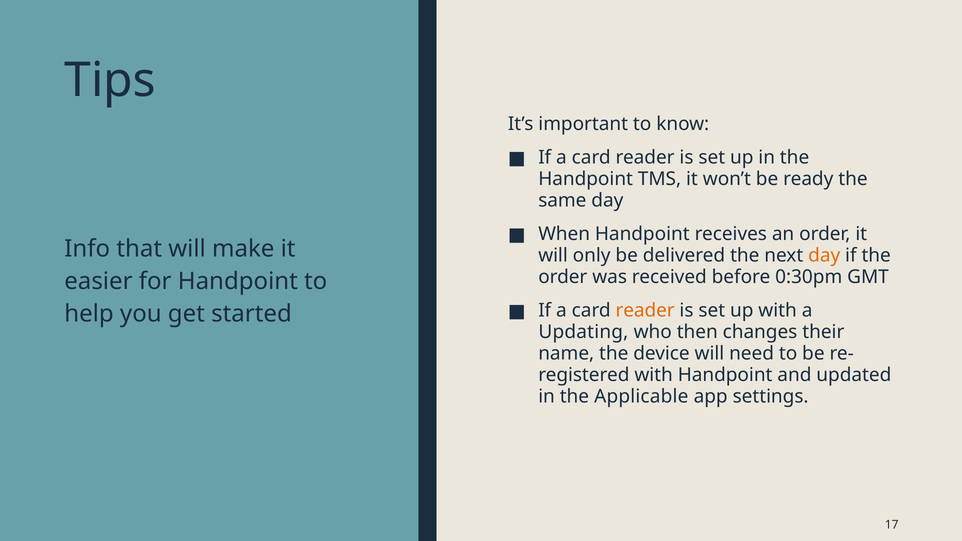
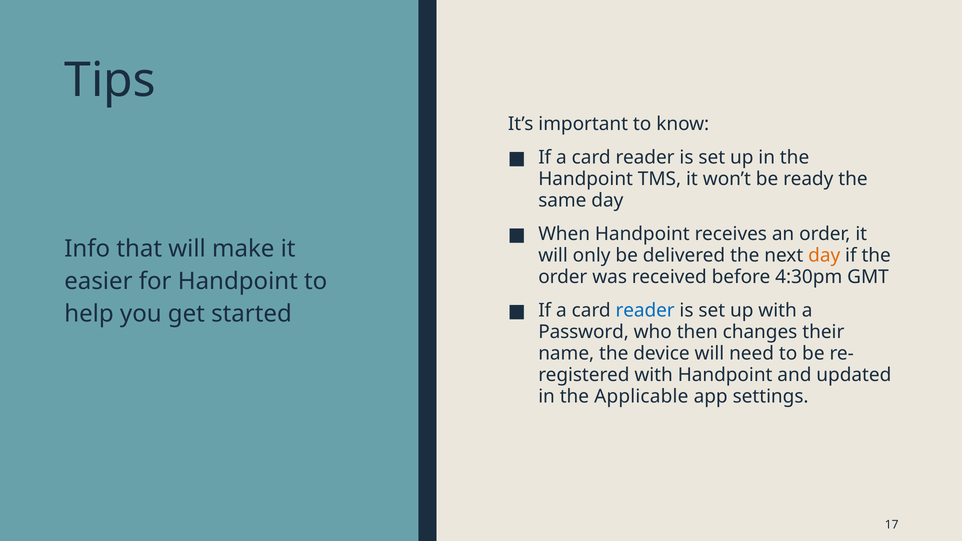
0:30pm: 0:30pm -> 4:30pm (809, 277)
reader colour: orange -> blue (645, 311)
Updating: Updating -> Password (584, 332)
